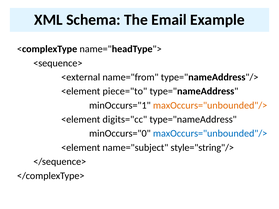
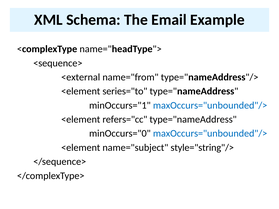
piece="to: piece="to -> series="to (125, 91)
maxOccurs="unbounded"/> colour: orange -> blue (210, 105)
digits="cc: digits="cc -> refers="cc (125, 120)
